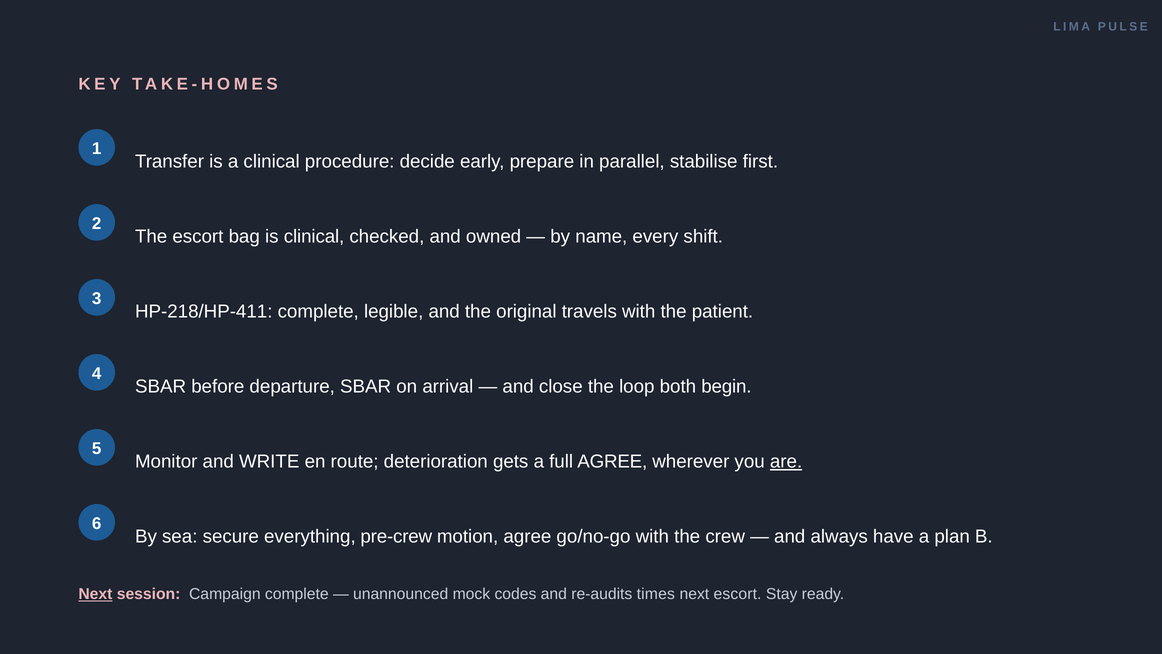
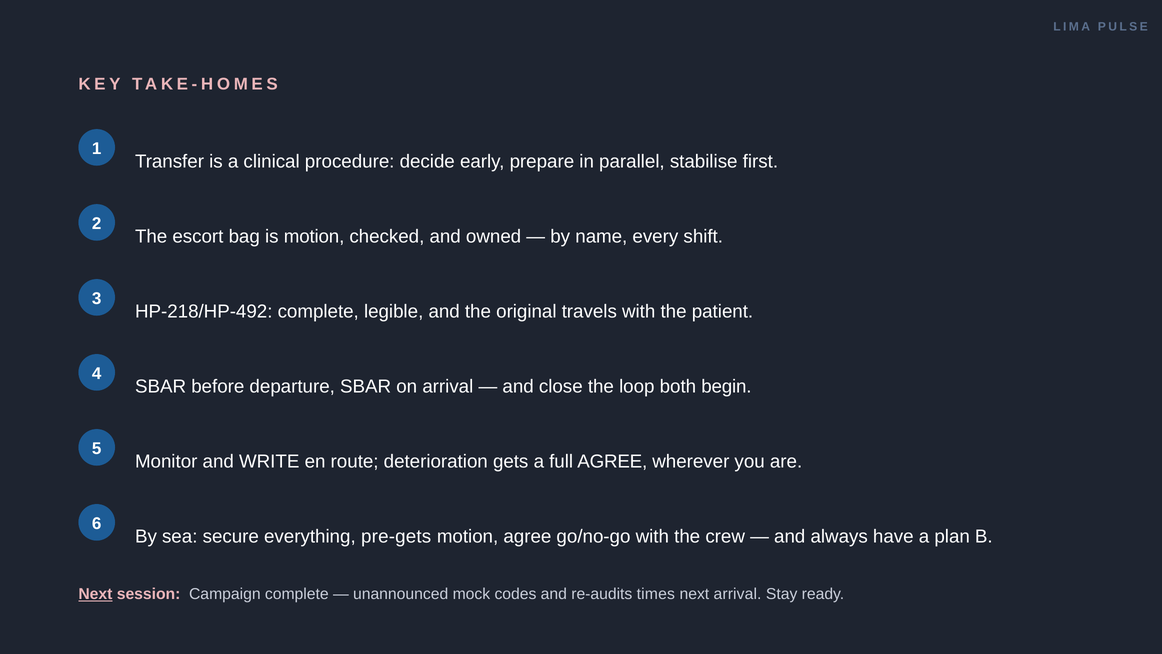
is clinical: clinical -> motion (314, 237)
HP-218/HP-411: HP-218/HP-411 -> HP-218/HP-492 (204, 312)
are underline: present -> none (786, 461)
pre-crew: pre-crew -> pre-gets (396, 536)
next escort: escort -> arrival (738, 594)
